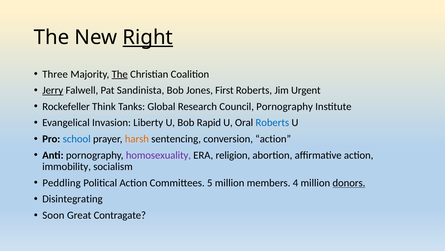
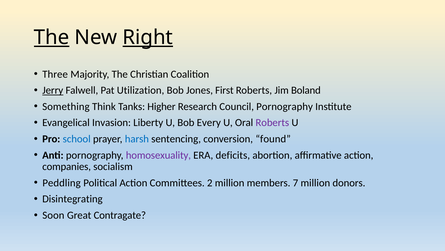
The underline: none -> present (52, 37)
The underline: present -> none (120, 74)
Sandinista: Sandinista -> Utilization (141, 90)
Urgent: Urgent -> Boland (306, 90)
Rockefeller: Rockefeller -> Something (66, 106)
Global: Global -> Higher (161, 106)
Rapid: Rapid -> Every (209, 122)
Roberts colour: blue -> purple (272, 122)
harsh colour: orange -> blue (137, 139)
conversion action: action -> found (273, 139)
religion: religion -> deficits (233, 155)
immobility: immobility -> companies (67, 166)
5: 5 -> 2 (210, 182)
4: 4 -> 7 (296, 182)
donors underline: present -> none (349, 182)
